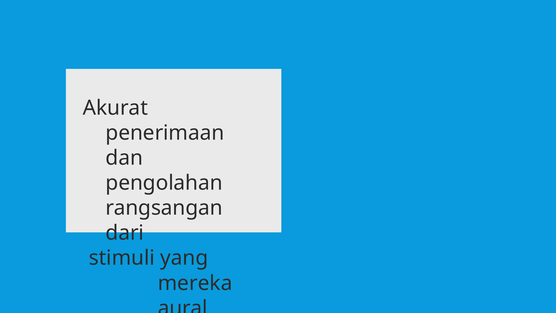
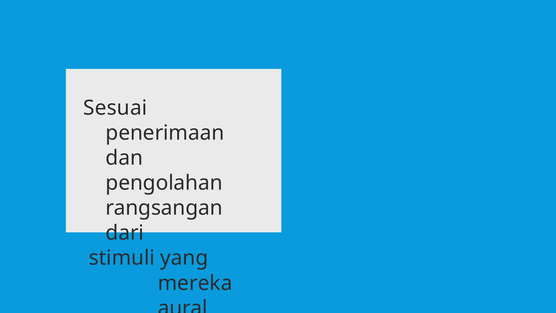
Akurat: Akurat -> Sesuai (115, 108)
